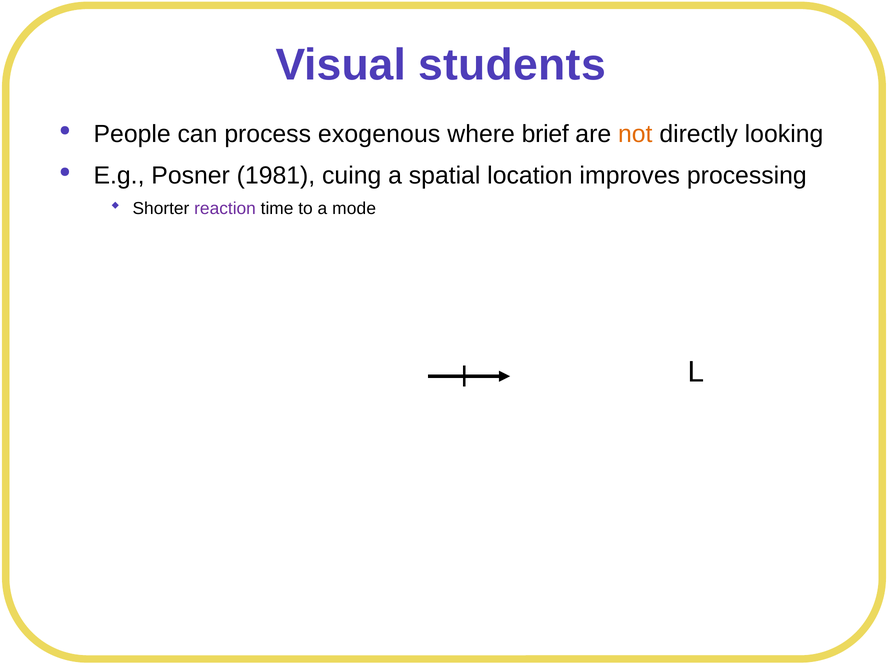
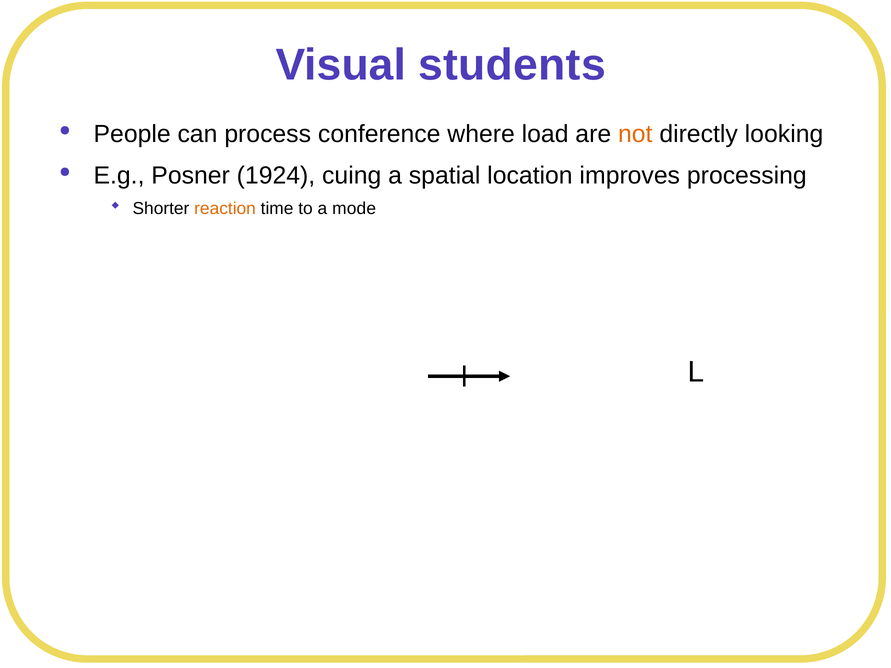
exogenous: exogenous -> conference (379, 134)
brief: brief -> load (545, 134)
1981: 1981 -> 1924 (276, 176)
reaction colour: purple -> orange (225, 209)
